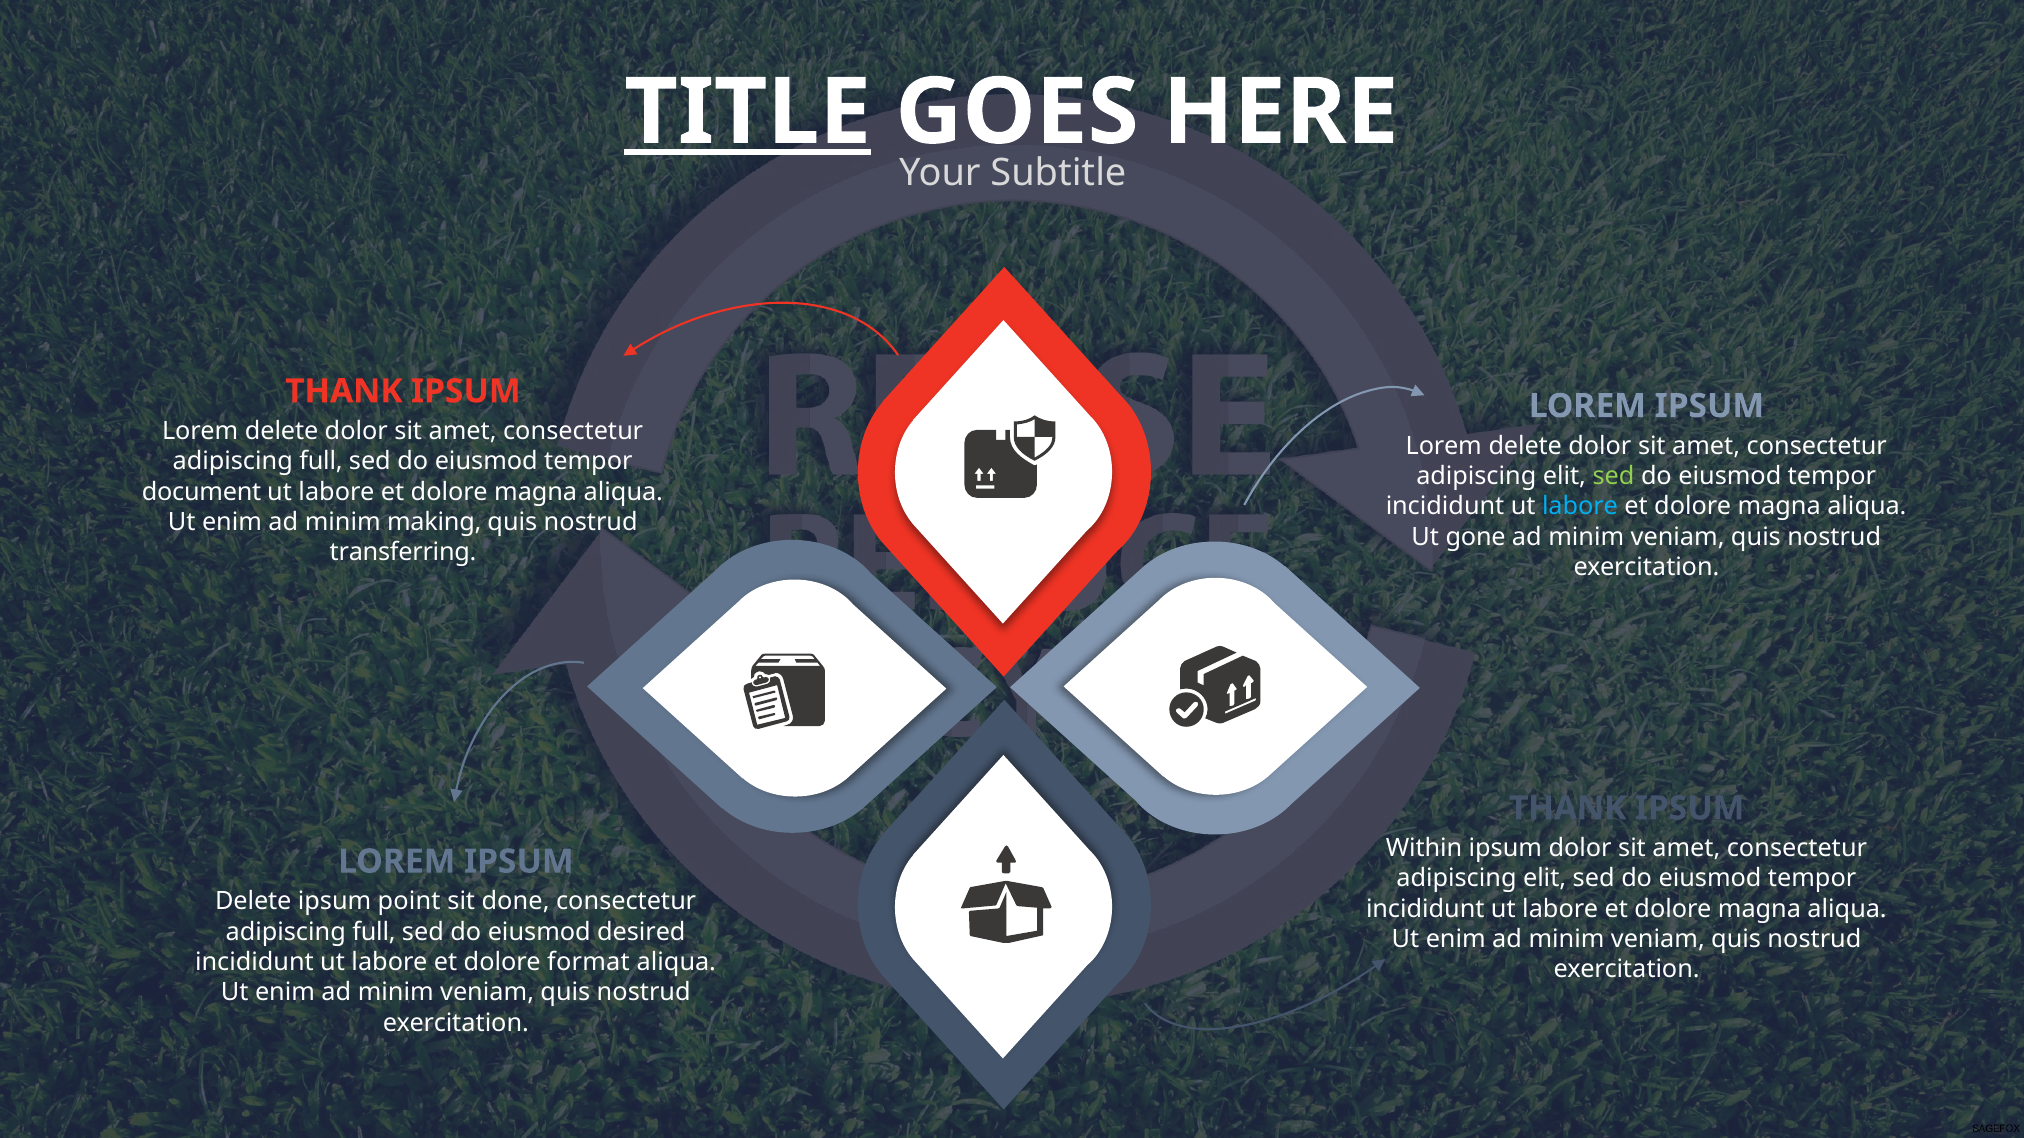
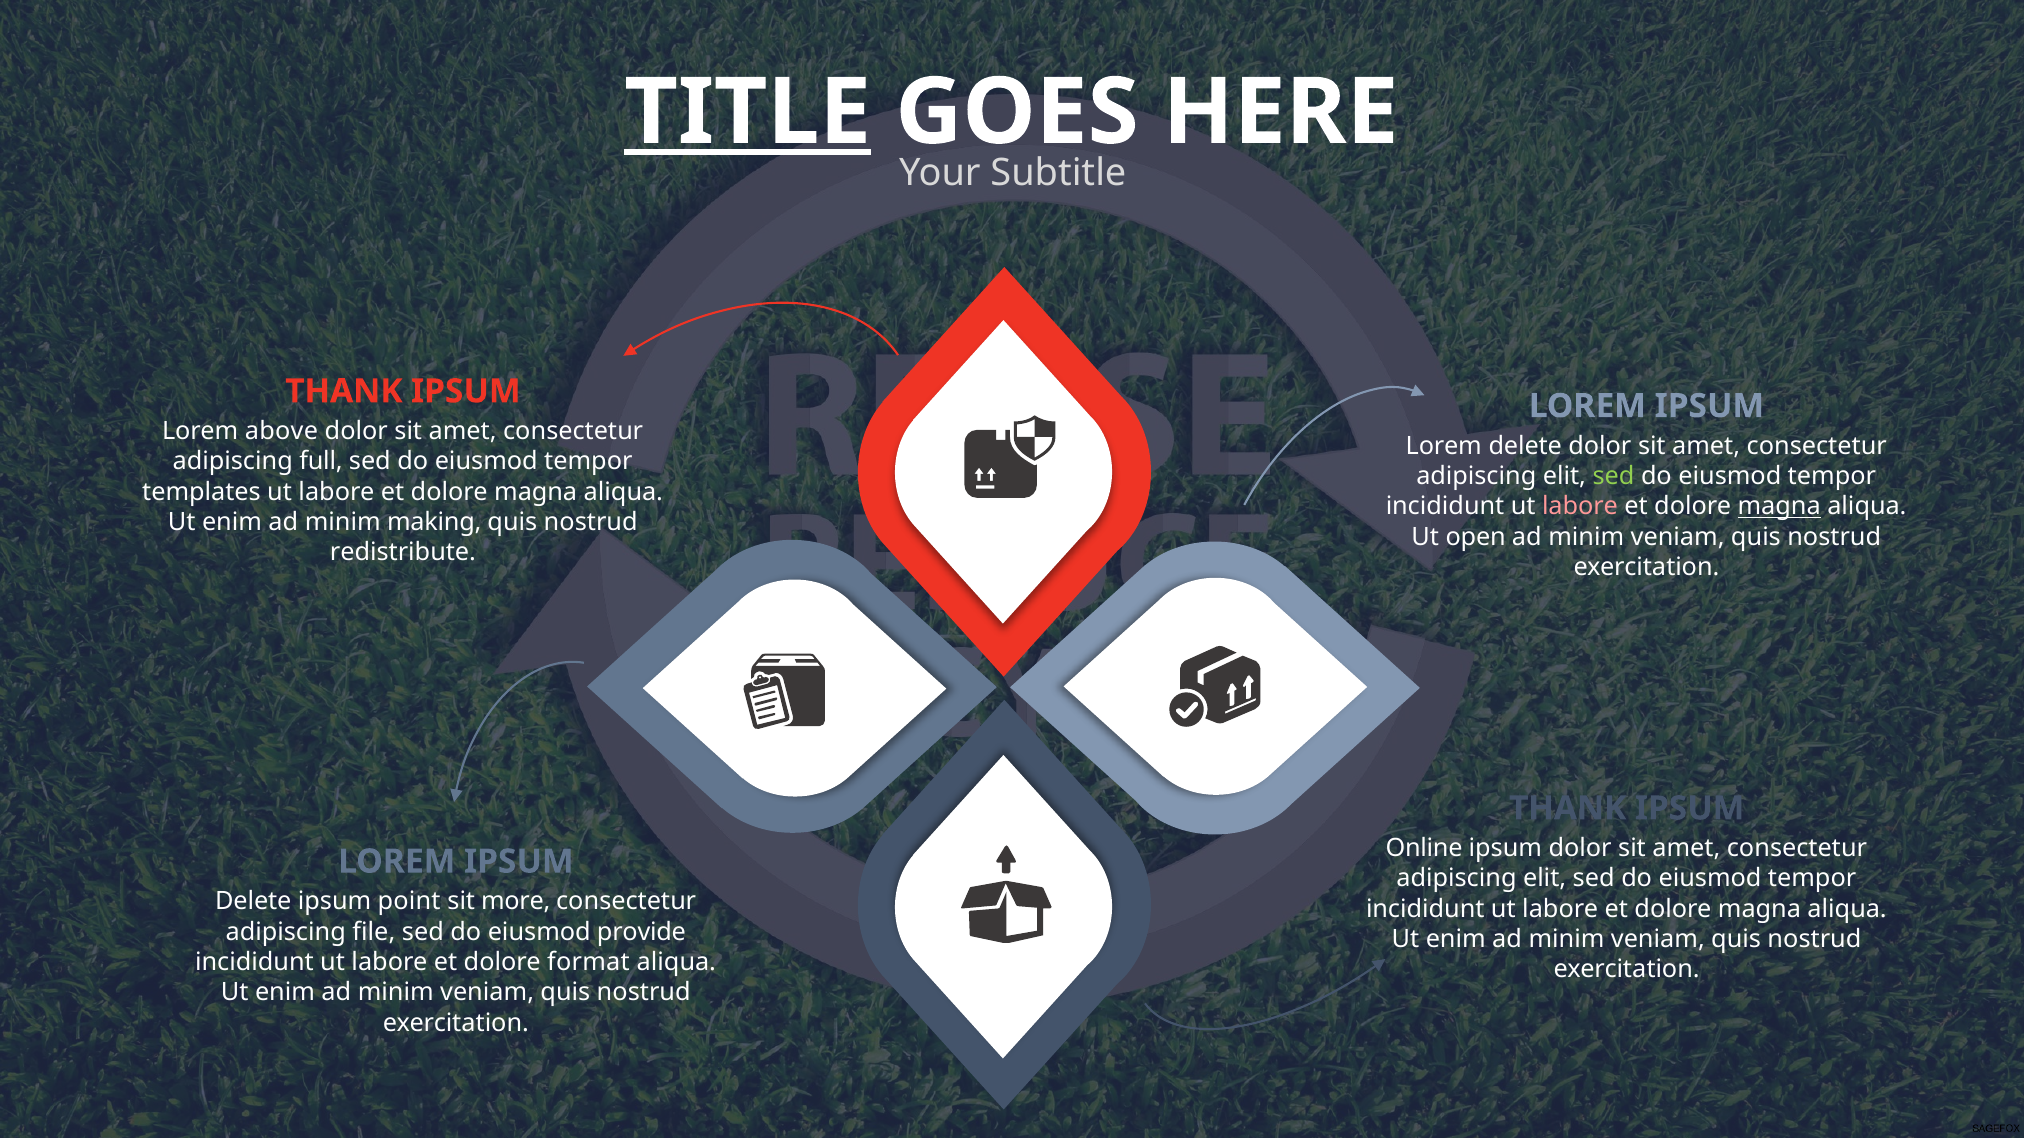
delete: delete -> above (282, 431)
document: document -> templates (201, 492)
labore colour: light blue -> pink (1580, 507)
magna underline: none -> present (1779, 507)
gone: gone -> open (1476, 537)
transferring: transferring -> redistribute (403, 553)
Within: Within -> Online (1424, 849)
done: done -> more (516, 902)
full: full -> file (374, 932)
desired: desired -> provide (641, 932)
